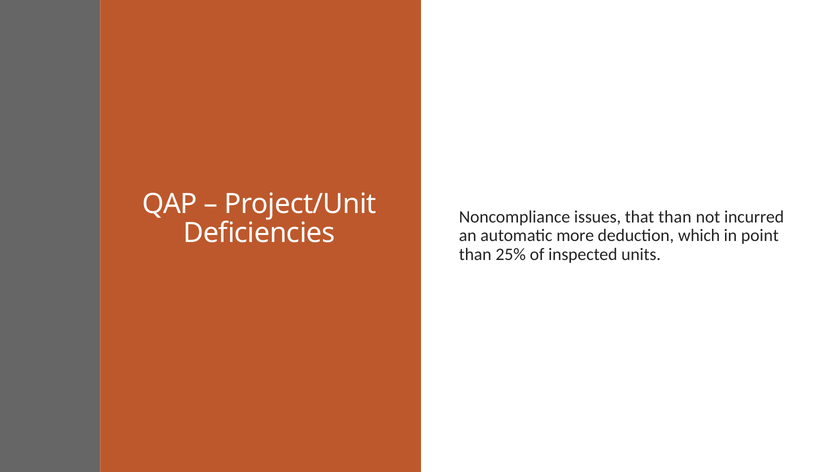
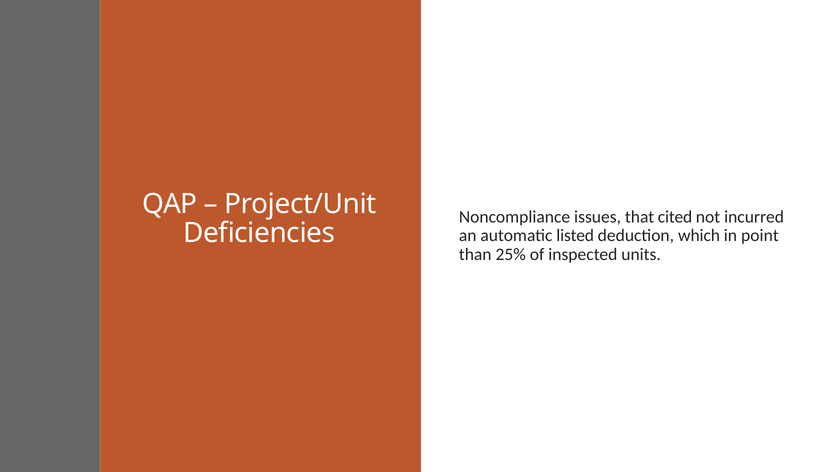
that than: than -> cited (675, 217)
more: more -> listed (575, 236)
